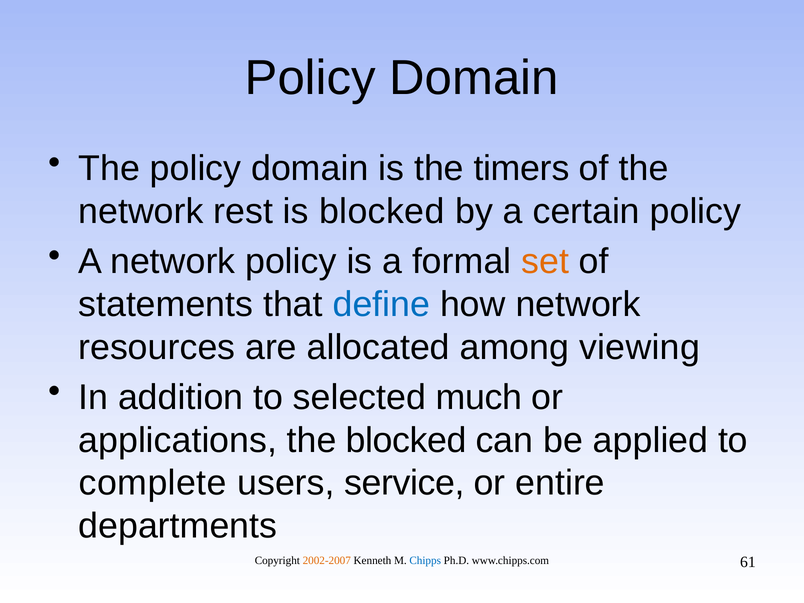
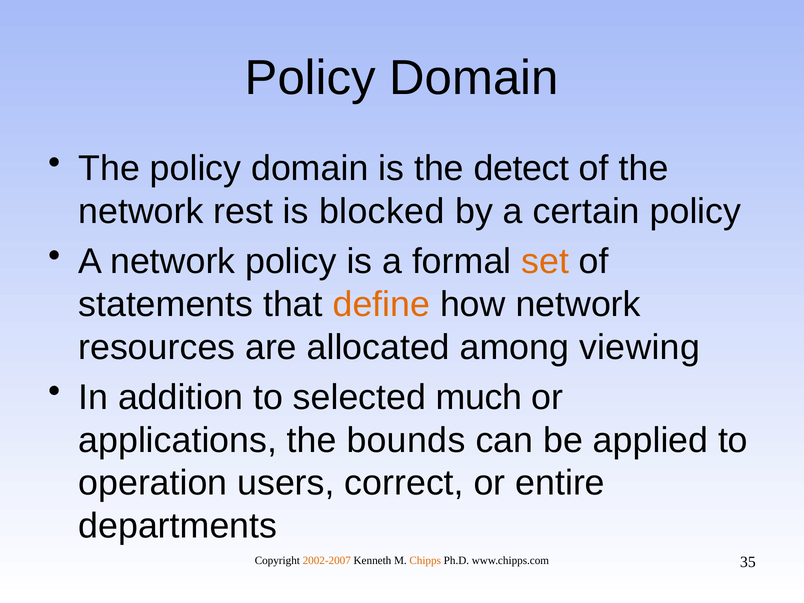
timers: timers -> detect (522, 169)
define colour: blue -> orange (381, 304)
the blocked: blocked -> bounds (406, 440)
complete: complete -> operation (153, 483)
service: service -> correct (404, 483)
Chipps colour: blue -> orange (425, 561)
61: 61 -> 35 (748, 562)
